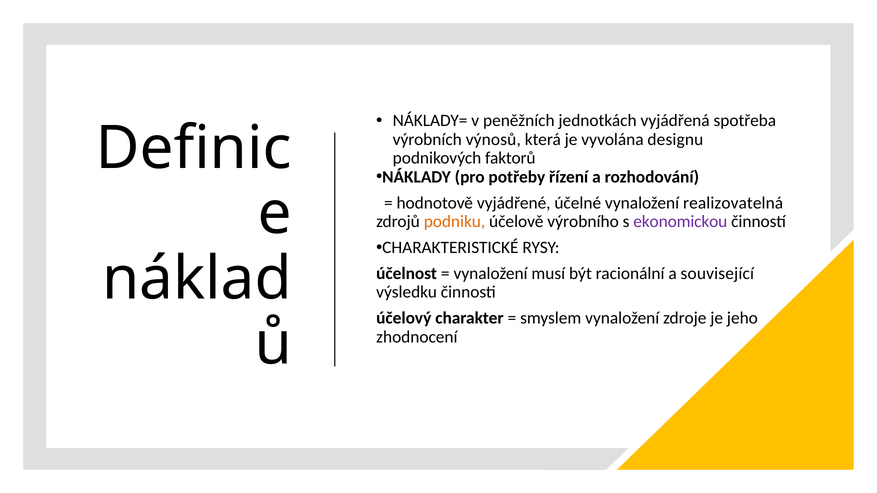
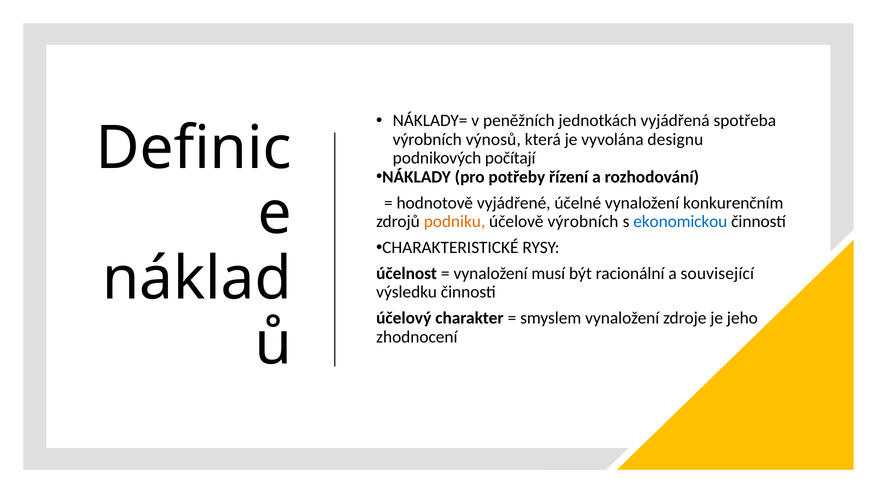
faktorů: faktorů -> počítají (510, 158)
realizovatelná: realizovatelná -> konkurenčním (733, 203)
účelově výrobního: výrobního -> výrobních (583, 222)
ekonomickou colour: purple -> blue (680, 222)
